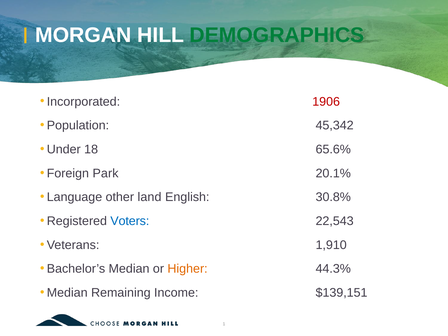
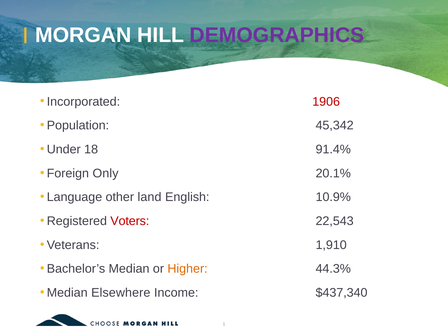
DEMOGRAPHICS colour: green -> purple (277, 35)
65.6%: 65.6% -> 91.4% (333, 149)
Park: Park -> Only (106, 173)
30.8%: 30.8% -> 10.9% (333, 197)
Voters colour: blue -> red (130, 221)
Remaining: Remaining -> Elsewhere (121, 293)
$139,151: $139,151 -> $437,340 (342, 293)
